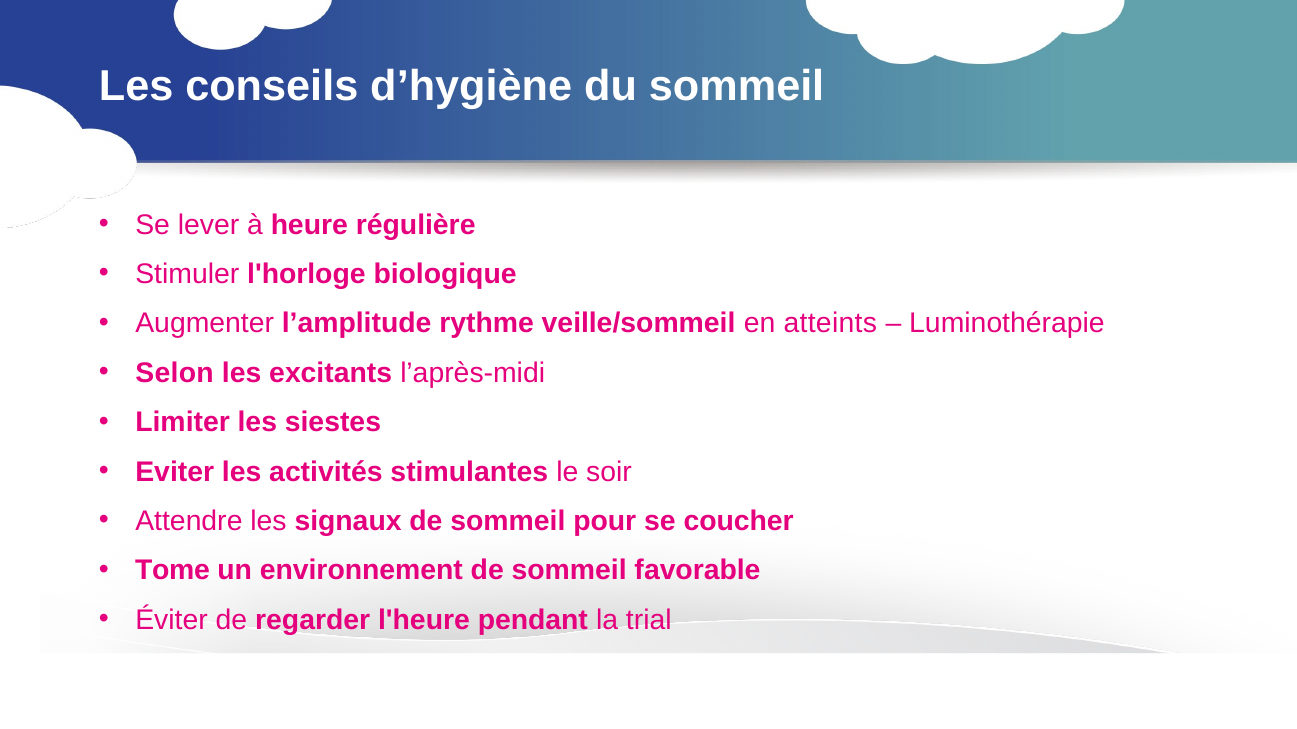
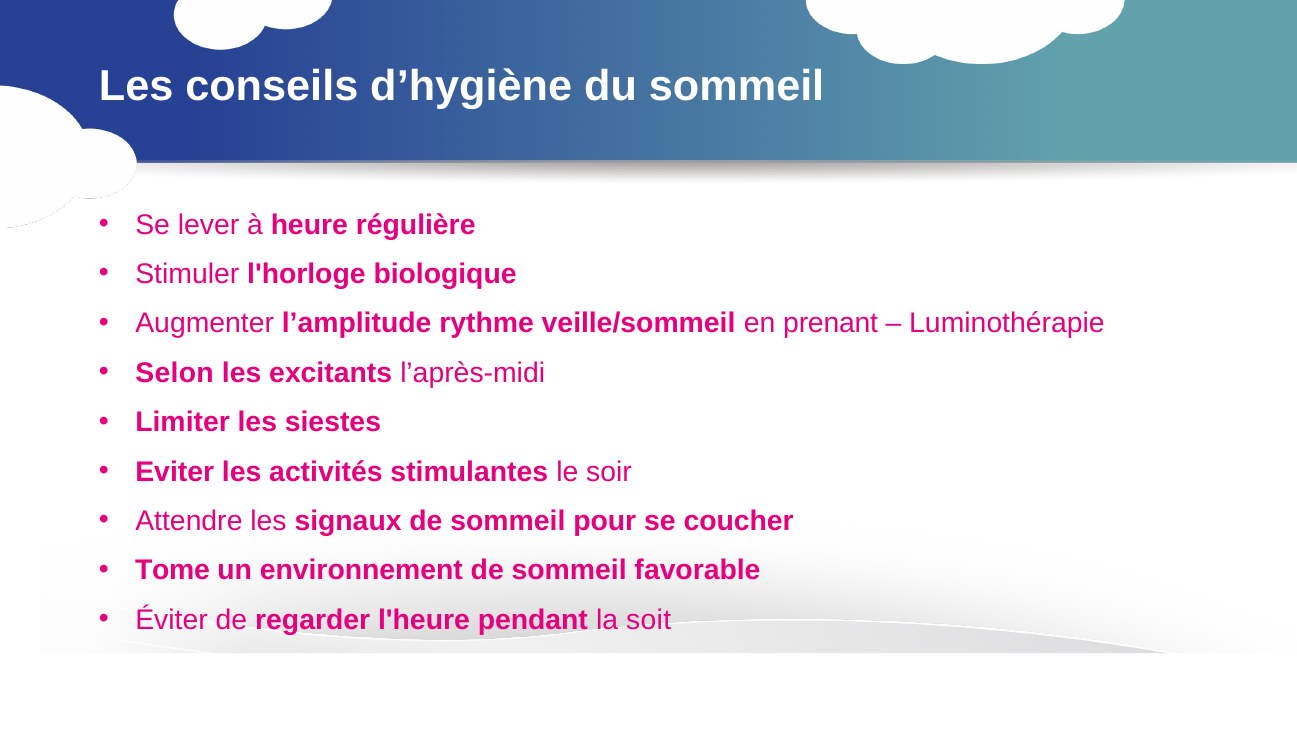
atteints: atteints -> prenant (831, 324)
trial: trial -> soit (649, 620)
